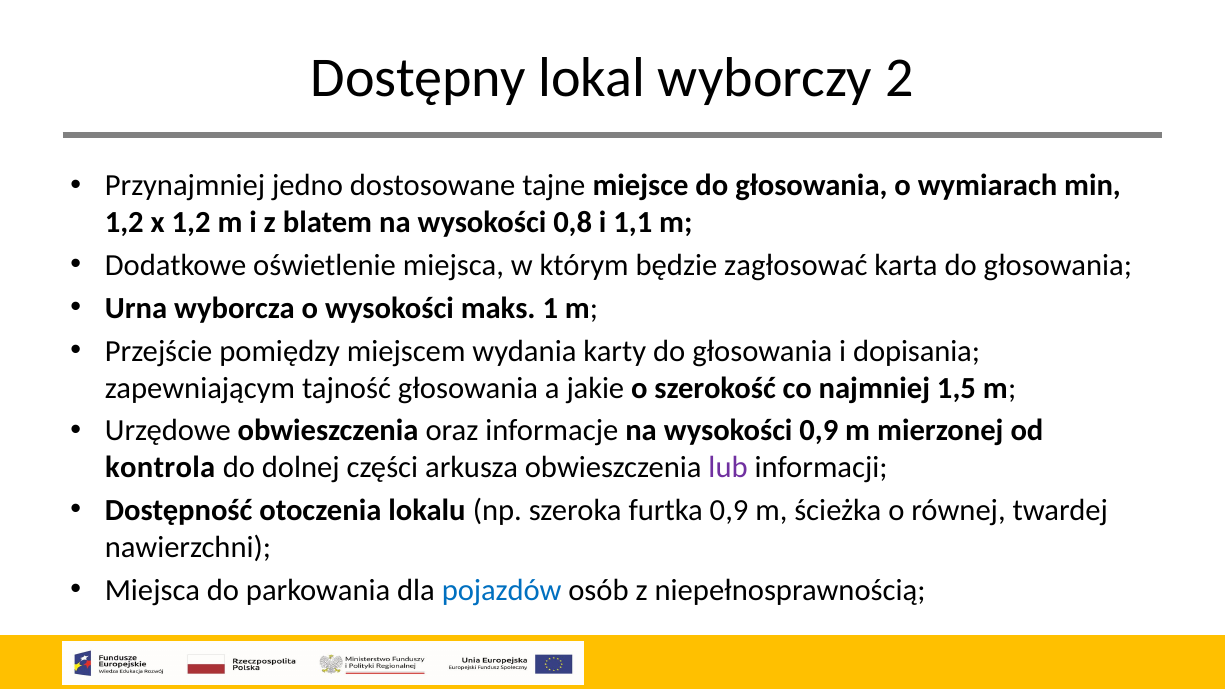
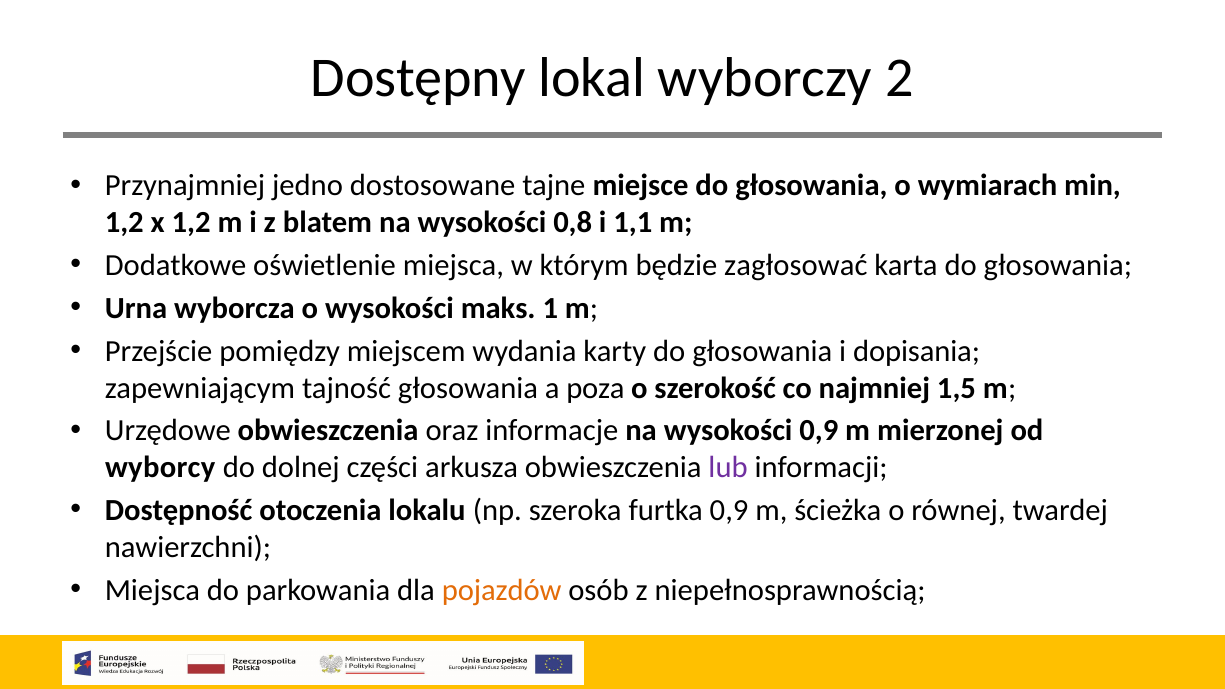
jakie: jakie -> poza (595, 388)
kontrola: kontrola -> wyborcy (160, 468)
pojazdów colour: blue -> orange (502, 590)
